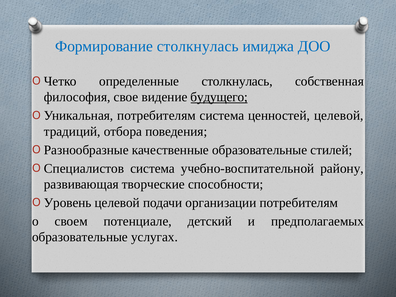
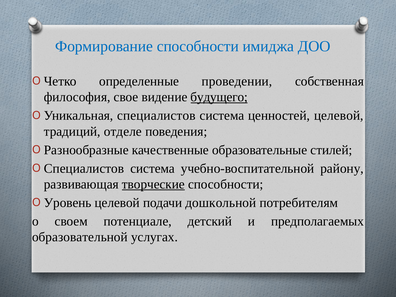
Формирование столкнулась: столкнулась -> способности (198, 46)
определенные столкнулась: столкнулась -> проведении (237, 81)
Уникальная потребителям: потребителям -> специалистов (156, 116)
отбора: отбора -> отделе (123, 131)
творческие underline: none -> present (153, 184)
организации: организации -> дошкольной (221, 203)
образовательные: образовательные -> образовательной (80, 237)
